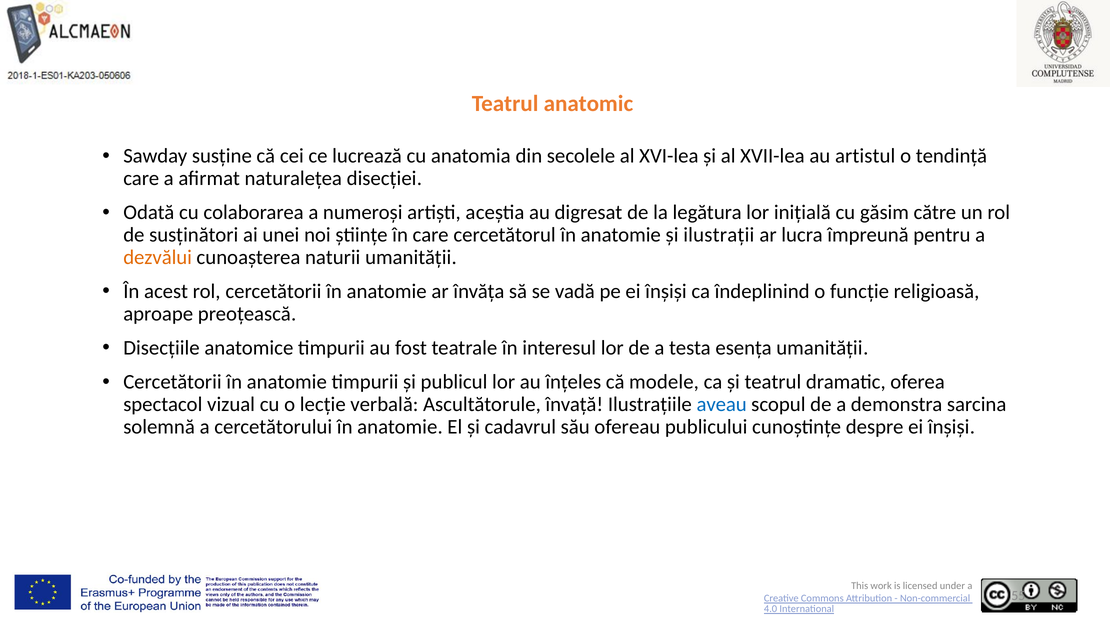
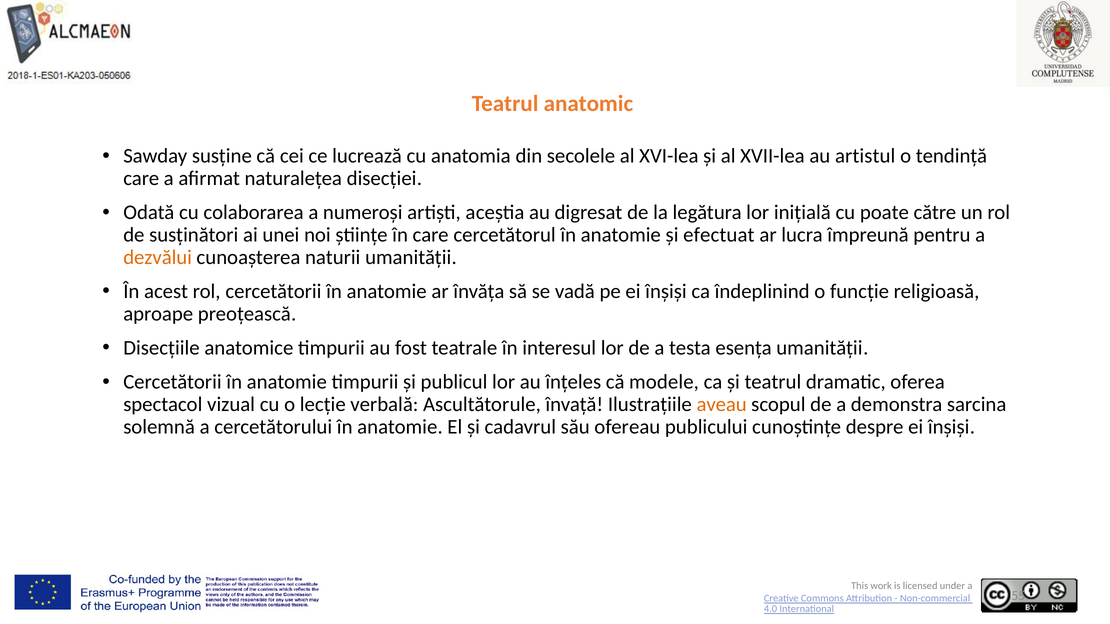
găsim: găsim -> poate (884, 213)
ilustrații: ilustrații -> efectuat (719, 235)
aveau colour: blue -> orange (722, 405)
